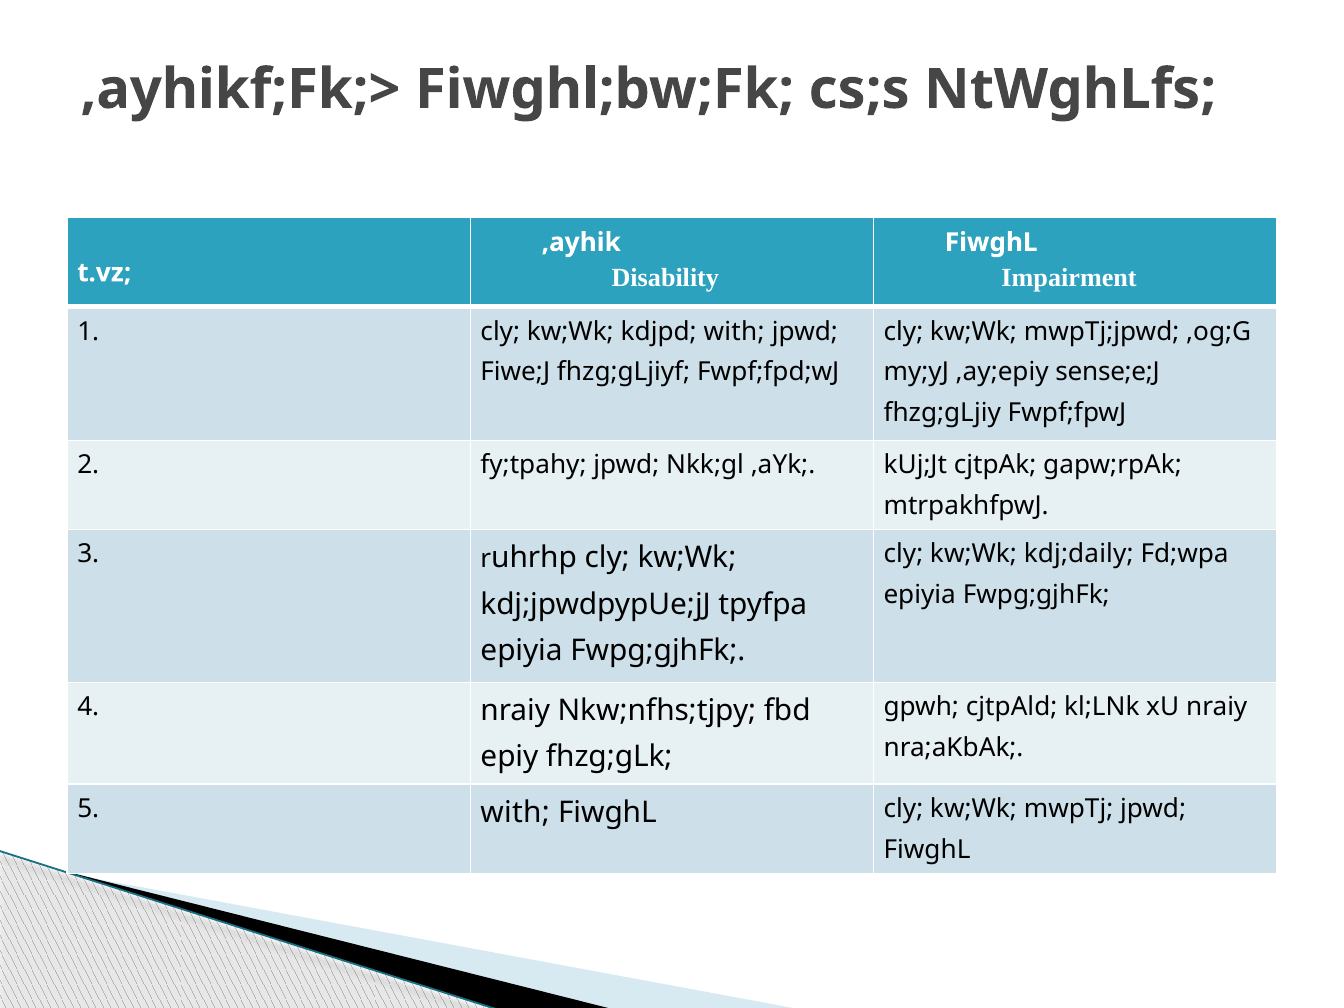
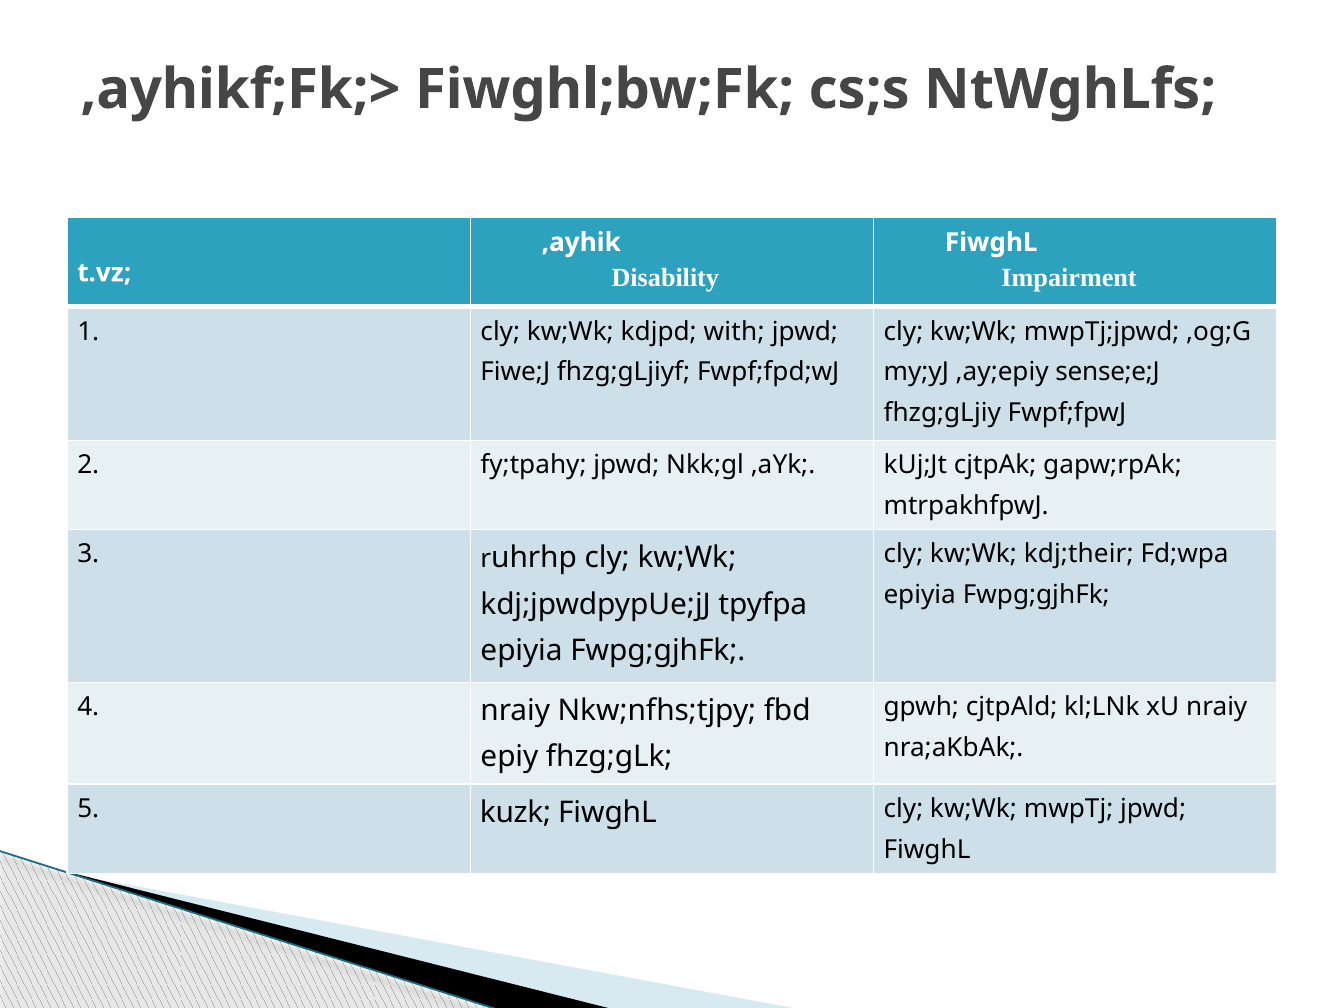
kdj;daily: kdj;daily -> kdj;their (1079, 554)
5 with: with -> kuzk (515, 812)
